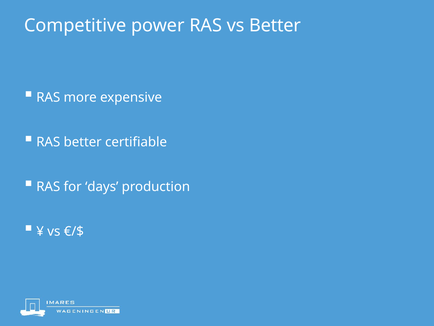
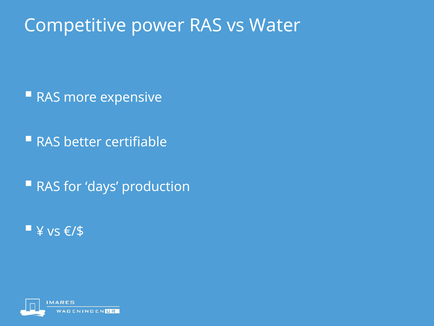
vs Better: Better -> Water (275, 25)
